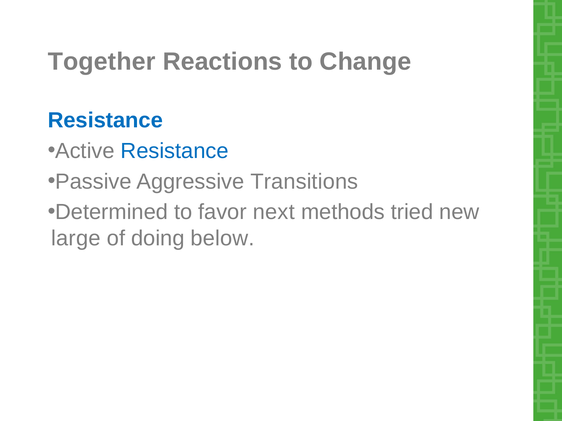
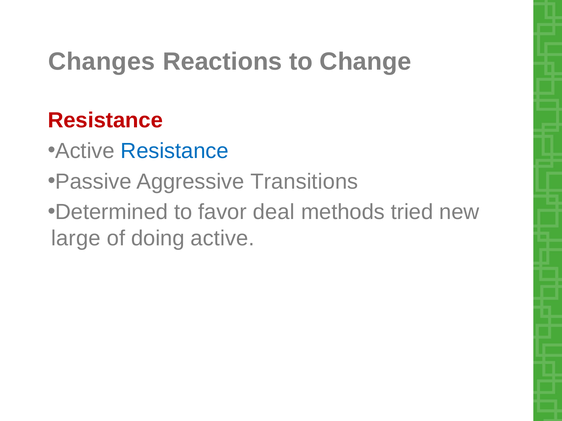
Together: Together -> Changes (102, 62)
Resistance colour: blue -> red (105, 120)
next: next -> deal (274, 212)
doing below: below -> active (223, 239)
